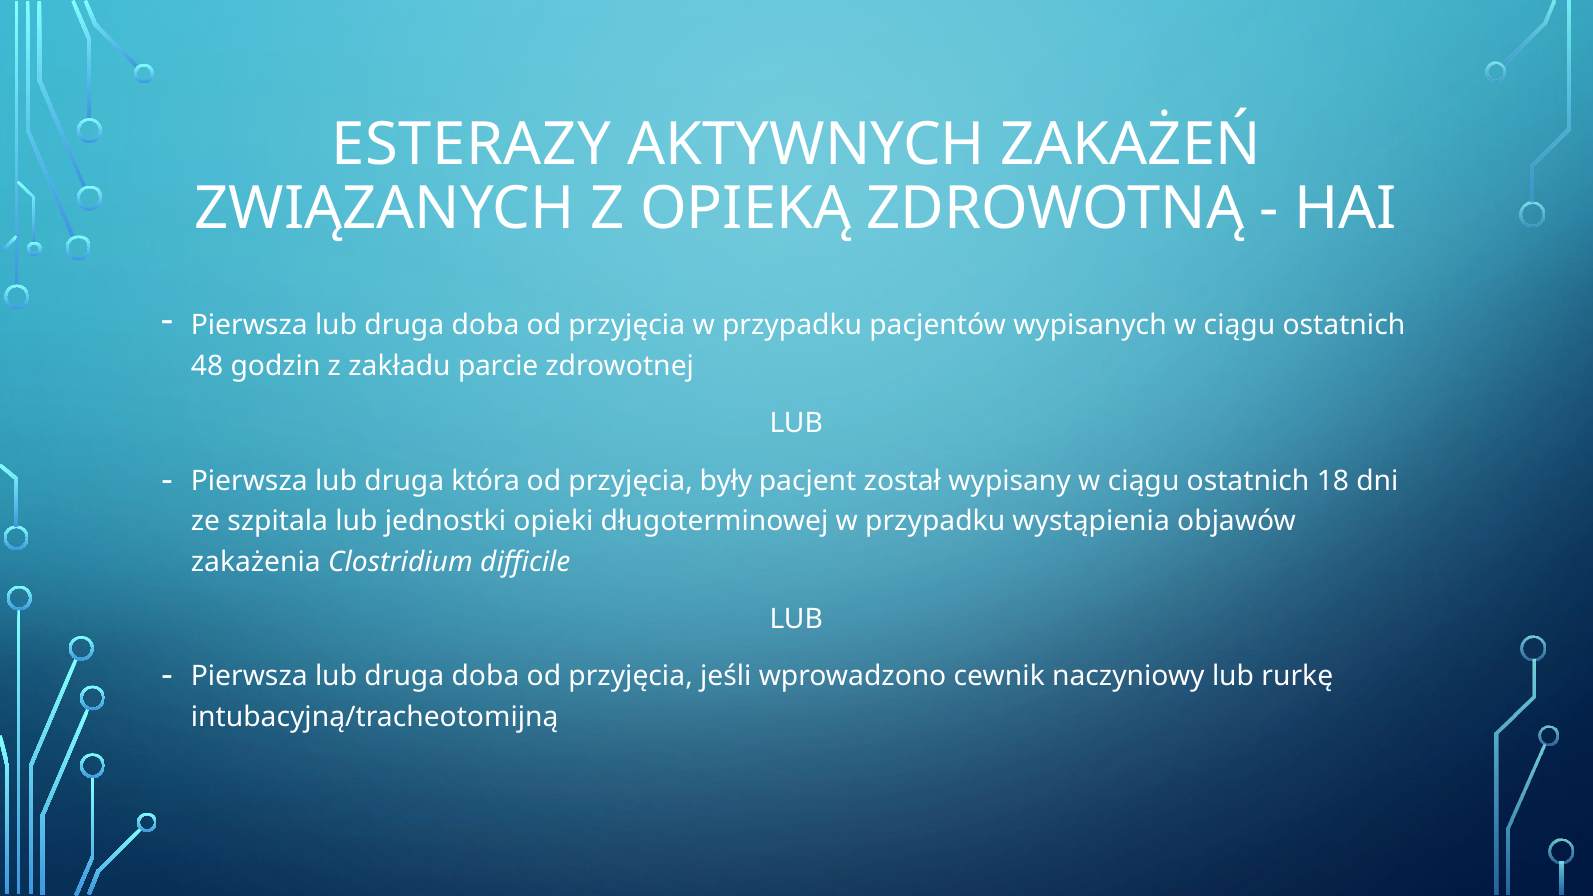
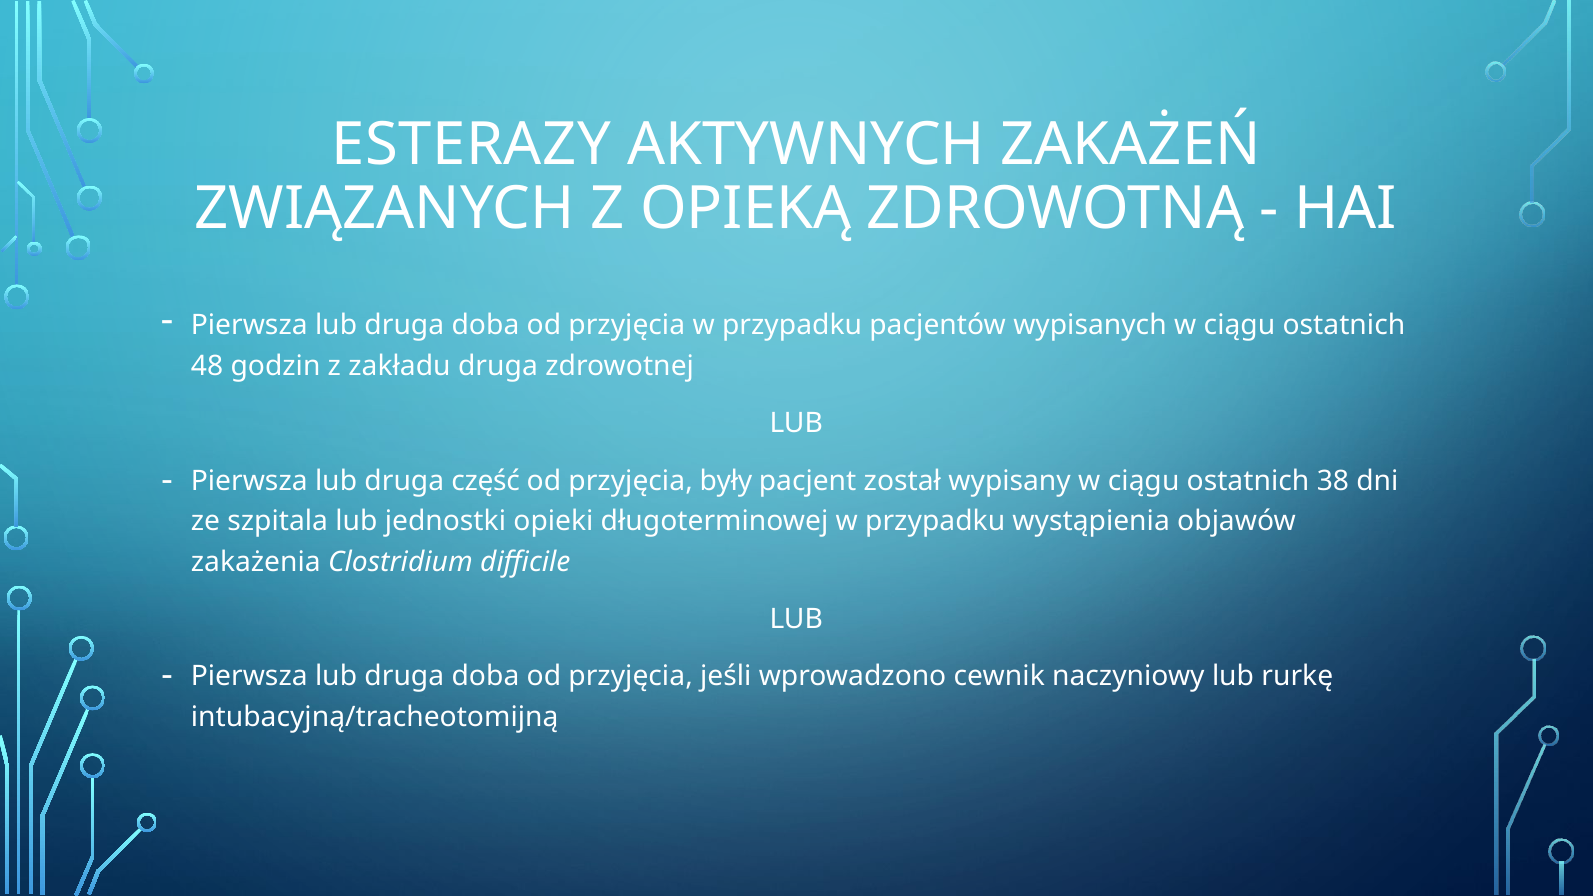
zakładu parcie: parcie -> druga (498, 366)
która: która -> część (486, 481)
18: 18 -> 38 (1333, 481)
